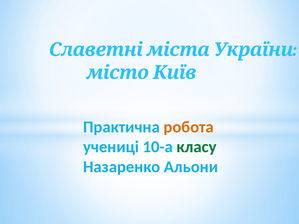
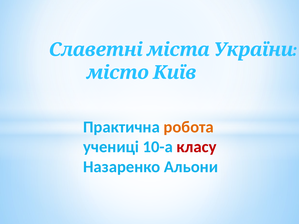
класу colour: green -> red (197, 147)
